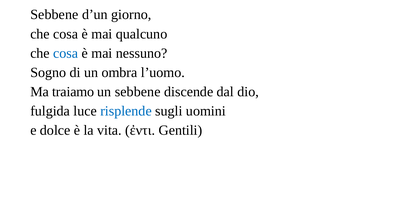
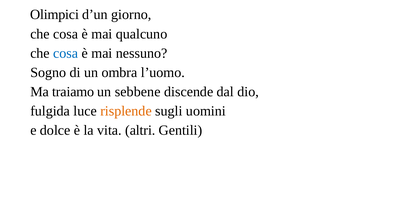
Sebbene: Sebbene -> Olimpici (54, 15)
risplende colour: blue -> orange (126, 111)
ἐντι: ἐντι -> altri (140, 130)
